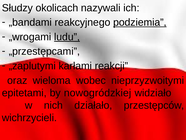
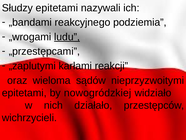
Słudzy okolicach: okolicach -> epitetami (57, 8)
podziemia underline: present -> none (140, 22)
wobec: wobec -> sądów (91, 80)
